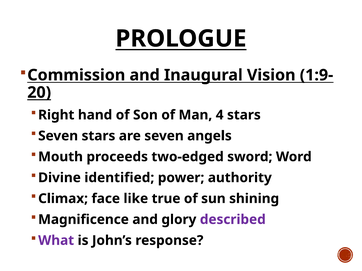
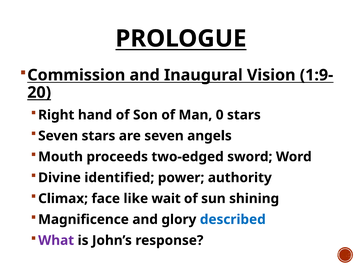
4: 4 -> 0 (220, 115)
true: true -> wait (166, 199)
described colour: purple -> blue (233, 220)
